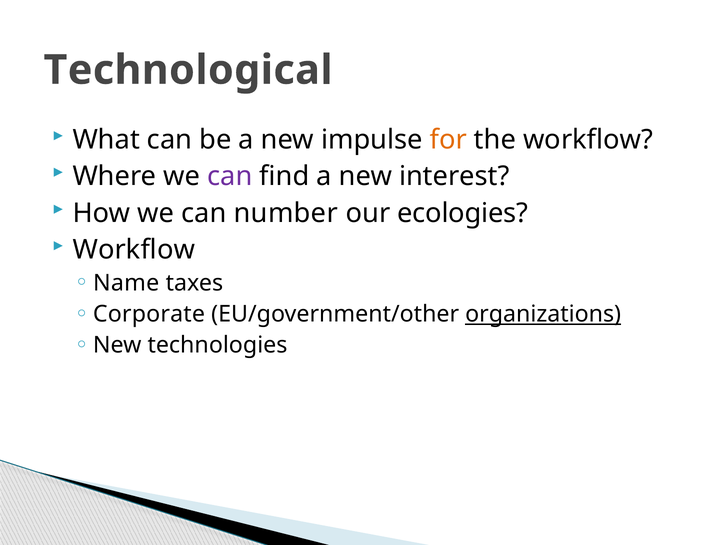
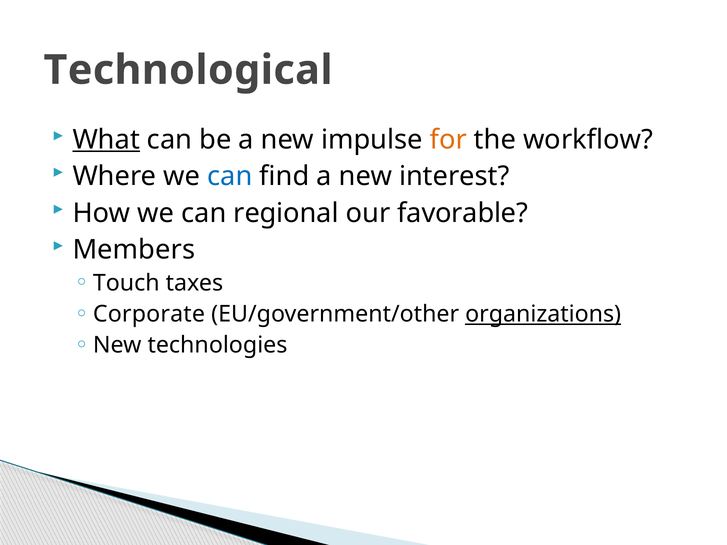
What underline: none -> present (106, 140)
can colour: purple -> blue (230, 176)
number: number -> regional (286, 213)
ecologies: ecologies -> favorable (463, 213)
Workflow: Workflow -> Members (134, 250)
Name: Name -> Touch (126, 283)
